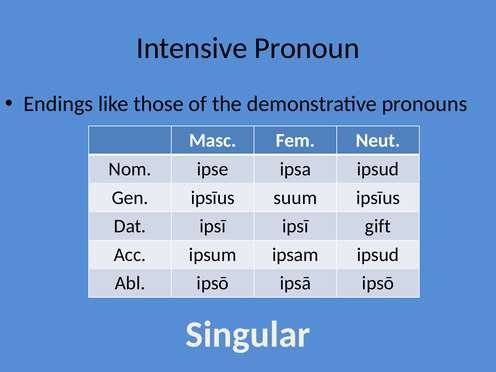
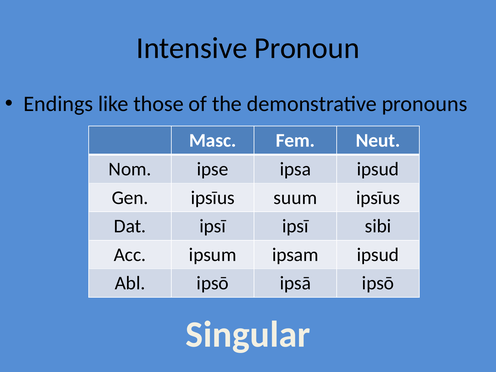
gift: gift -> sibi (378, 226)
